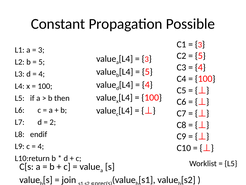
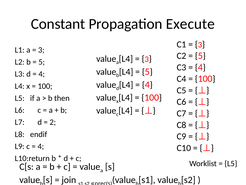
Possible: Possible -> Execute (190, 24)
